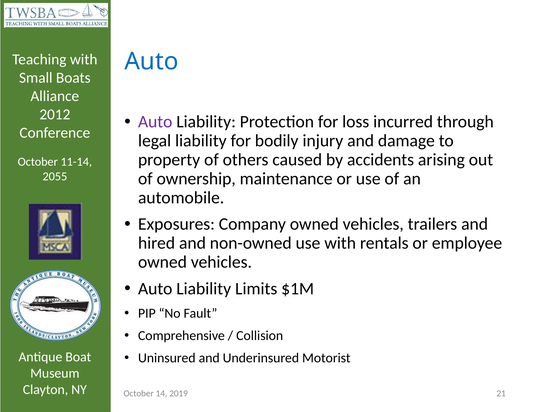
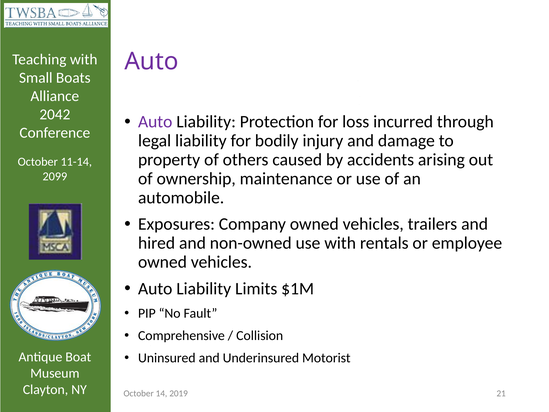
Auto colour: blue -> purple (151, 62)
2012: 2012 -> 2042 (55, 114)
2055: 2055 -> 2099 (55, 176)
